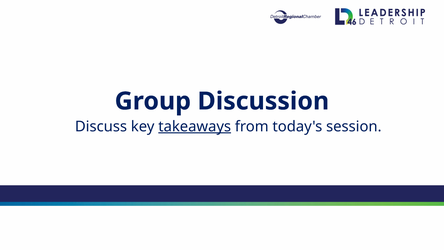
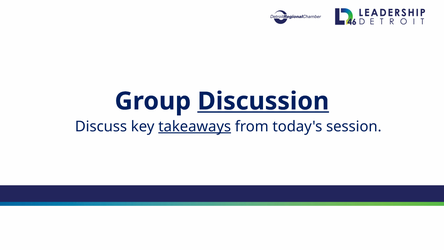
Discussion underline: none -> present (263, 101)
